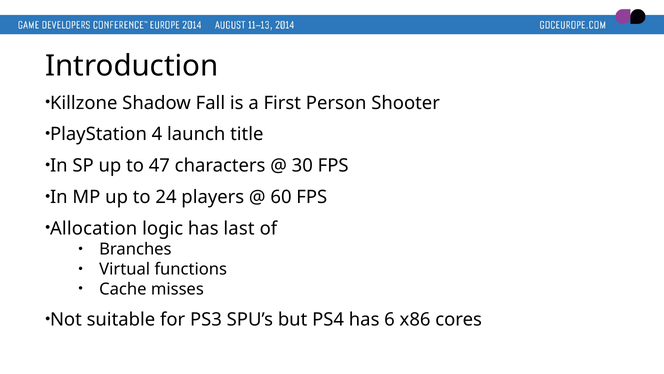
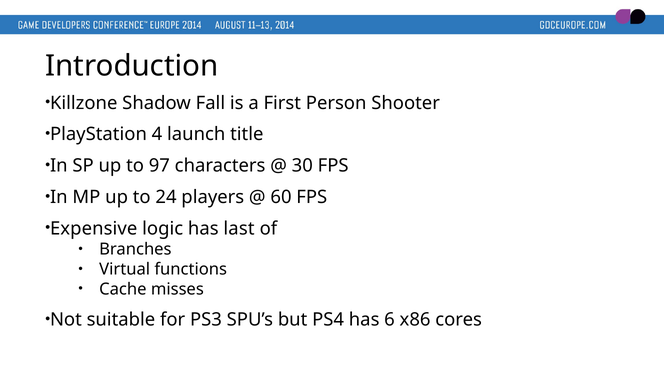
47: 47 -> 97 (159, 166)
Allocation: Allocation -> Expensive (94, 228)
